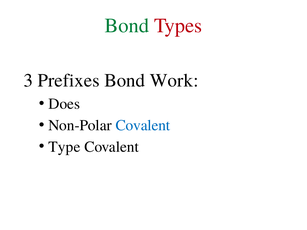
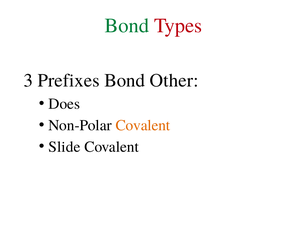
Work: Work -> Other (174, 81)
Covalent colour: blue -> orange (143, 125)
Type: Type -> Slide (64, 147)
